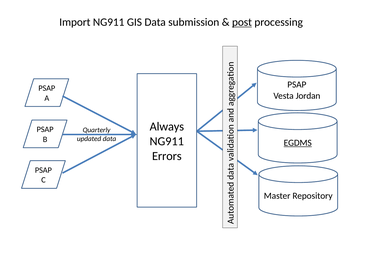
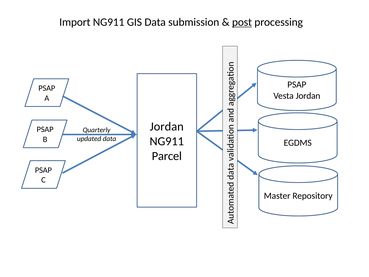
Always: Always -> Jordan (167, 126)
EGDMS underline: present -> none (298, 143)
Errors: Errors -> Parcel (167, 156)
